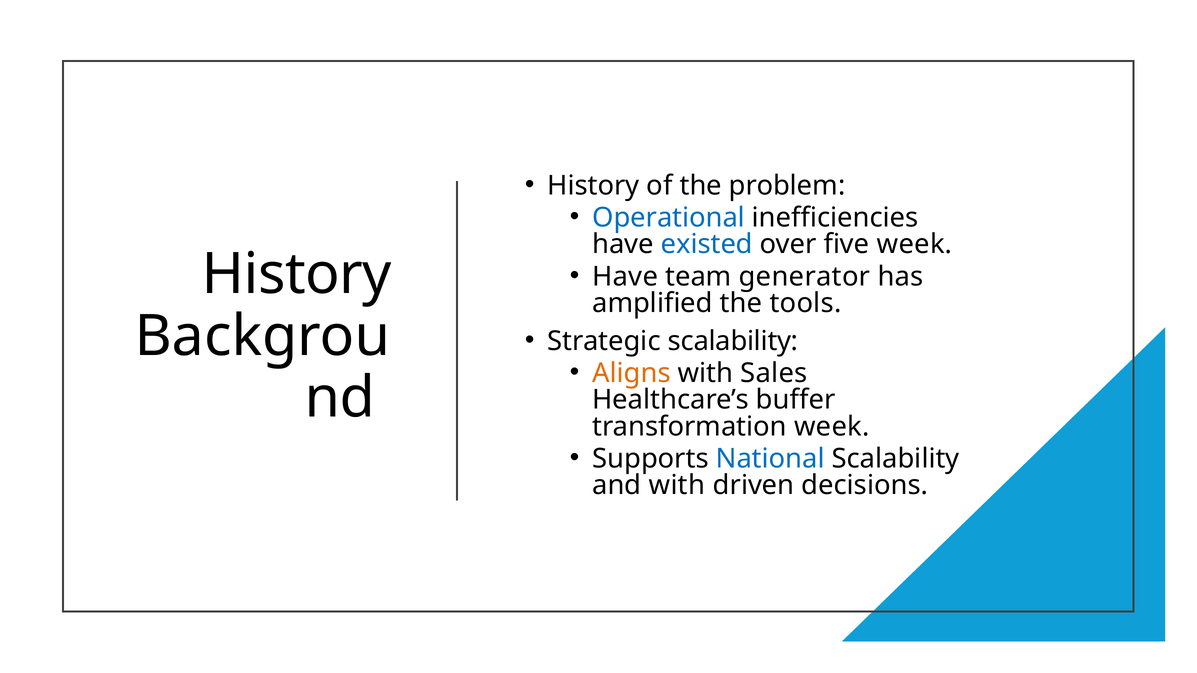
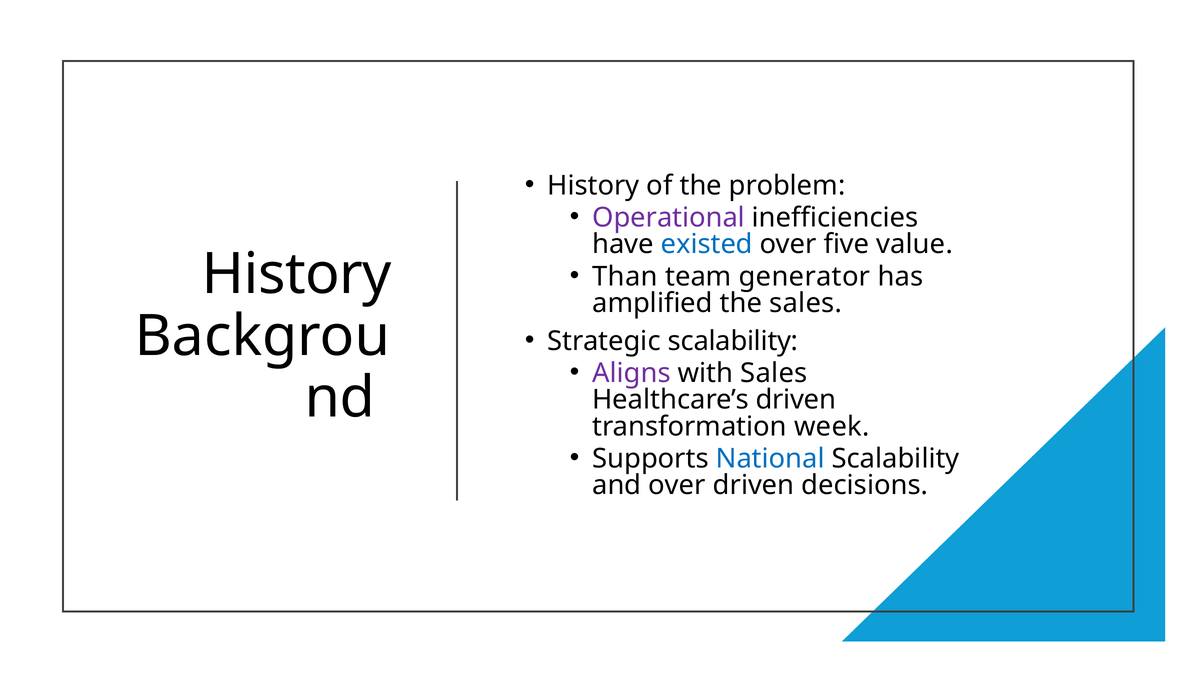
Operational colour: blue -> purple (669, 218)
five week: week -> value (915, 244)
Have: Have -> Than (625, 277)
the tools: tools -> sales (806, 303)
Aligns colour: orange -> purple (632, 373)
Healthcare’s buffer: buffer -> driven (796, 400)
and with: with -> over (677, 486)
